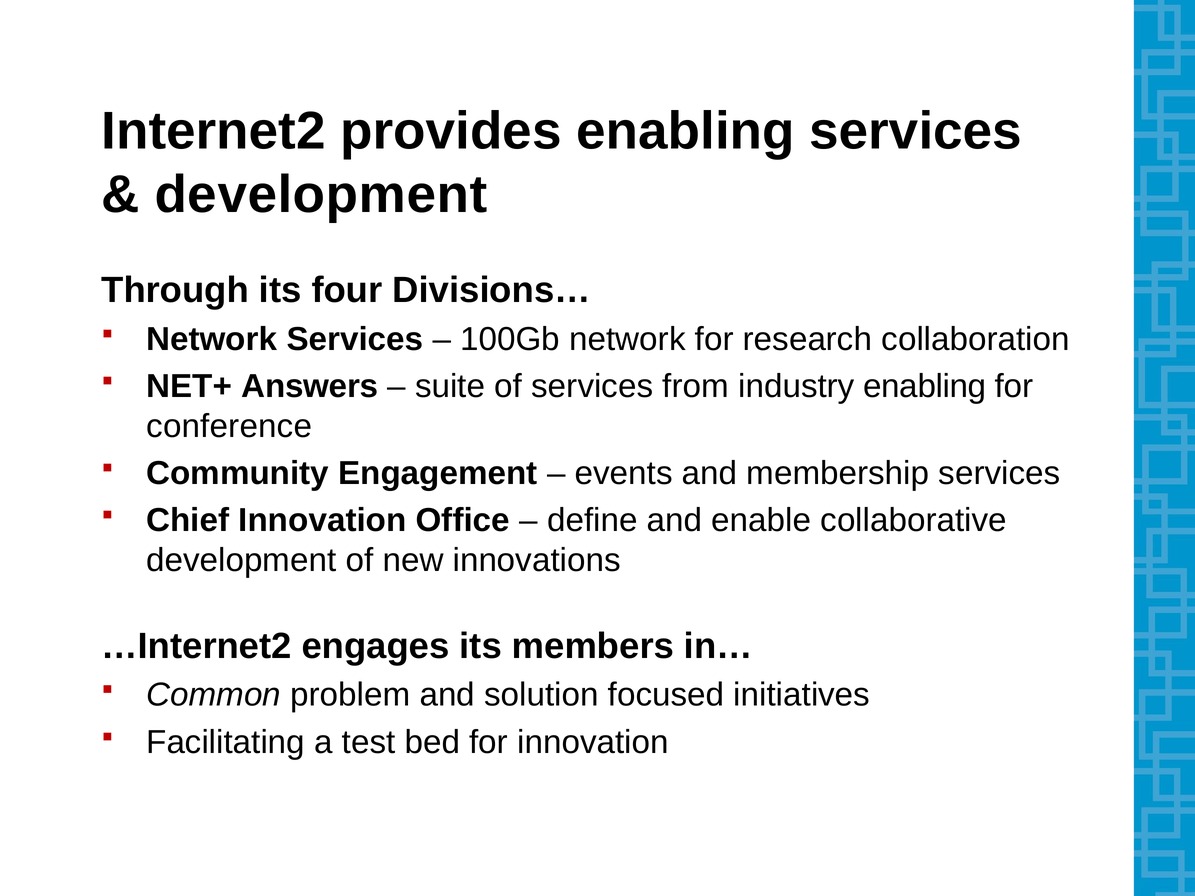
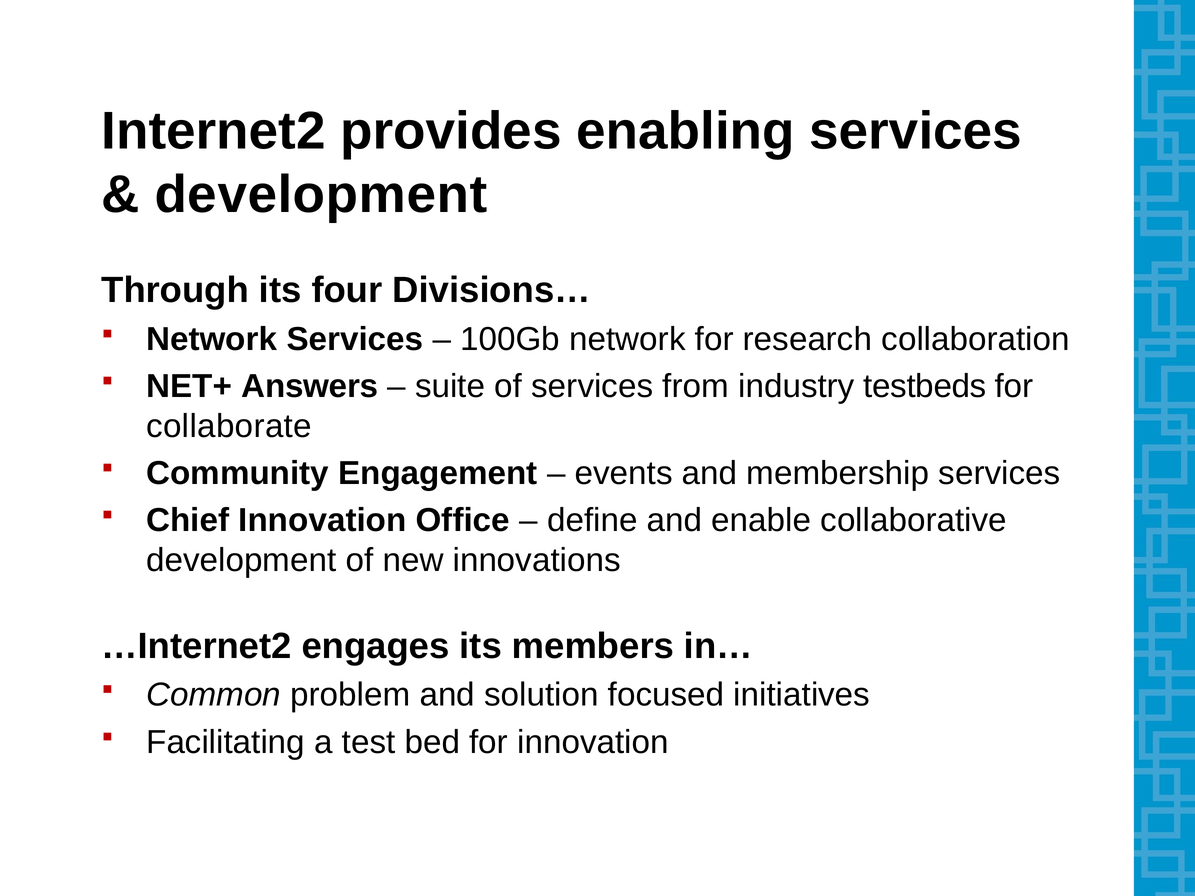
industry enabling: enabling -> testbeds (925, 386)
conference: conference -> collaborate (229, 426)
